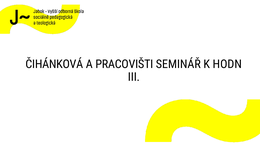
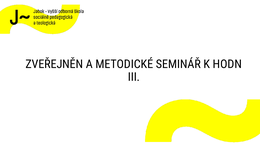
ČIHÁNKOVÁ: ČIHÁNKOVÁ -> ZVEŘEJNĚN (54, 64)
PRACOVIŠTI: PRACOVIŠTI -> METODICKÉ (124, 64)
